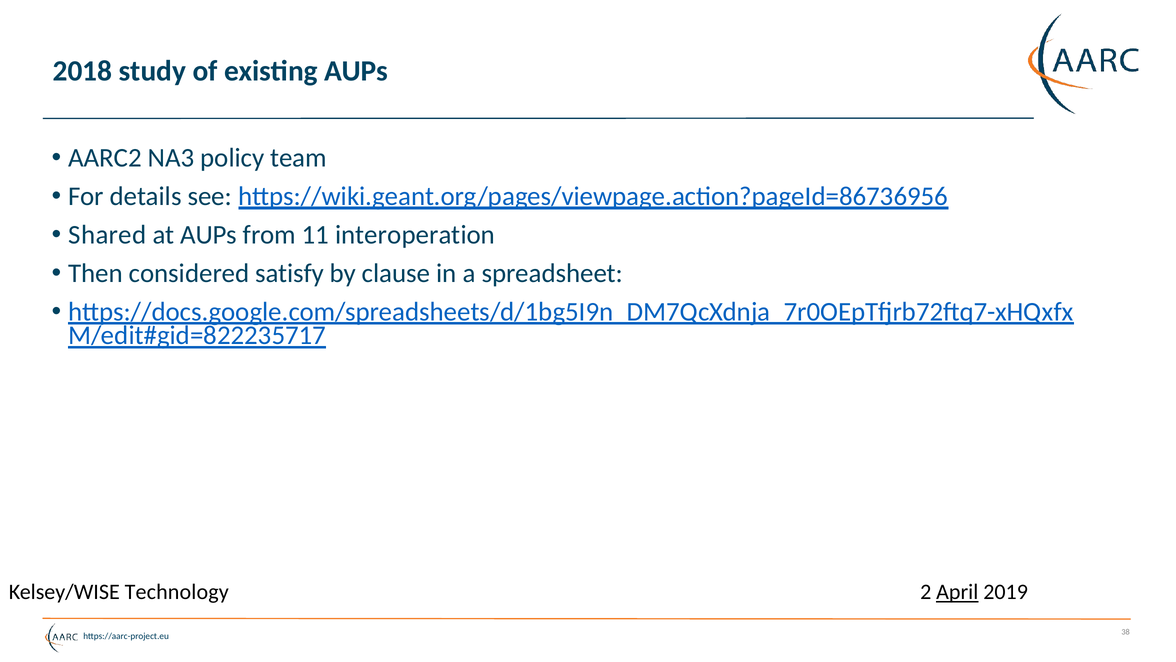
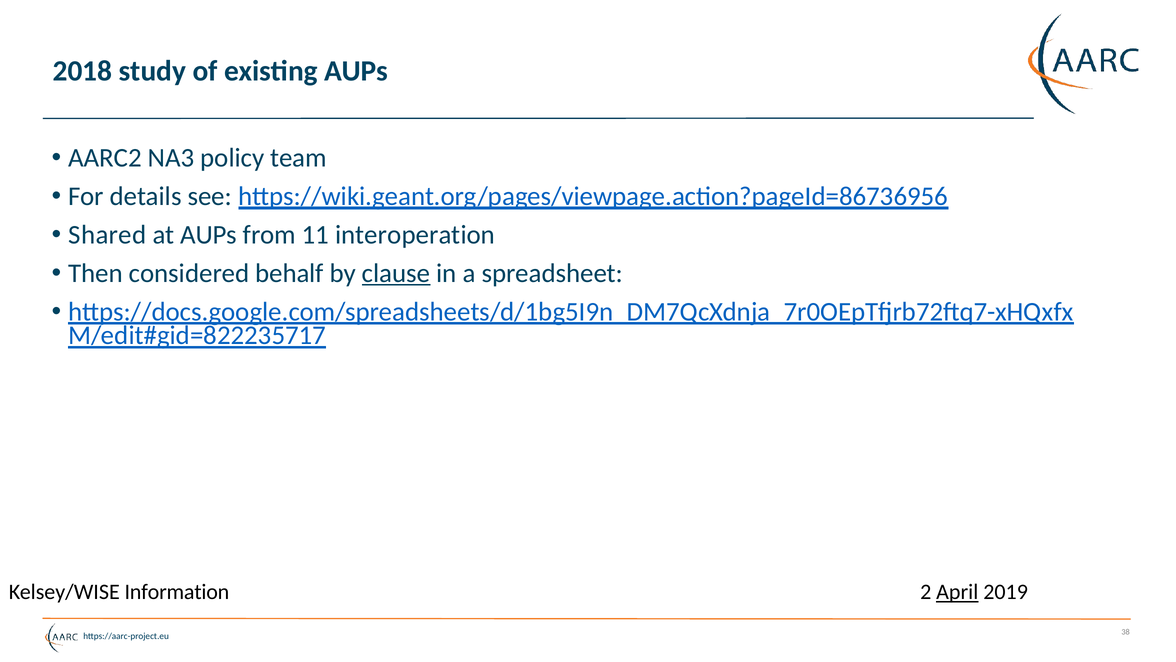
satisfy: satisfy -> behalf (289, 273)
clause underline: none -> present (396, 273)
Technology: Technology -> Information (177, 592)
